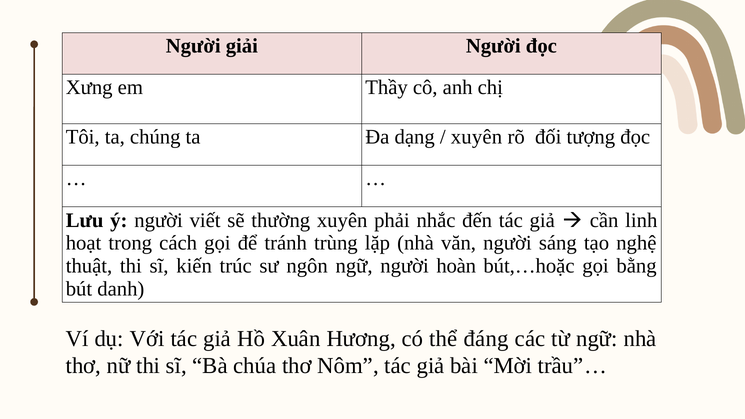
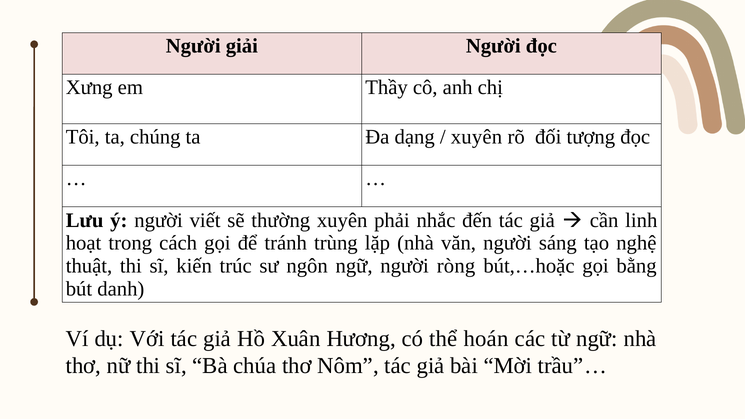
hoàn: hoàn -> ròng (456, 266)
đáng: đáng -> hoán (486, 339)
